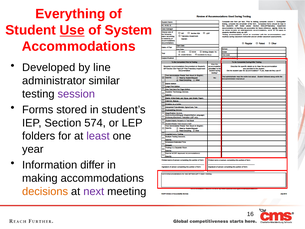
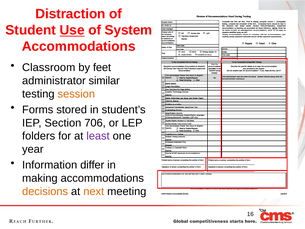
Everything: Everything -> Distraction (70, 14)
Developed: Developed -> Classroom (49, 67)
line: line -> feet (102, 67)
session colour: purple -> orange (76, 94)
574: 574 -> 706 (95, 123)
next colour: purple -> orange (94, 191)
